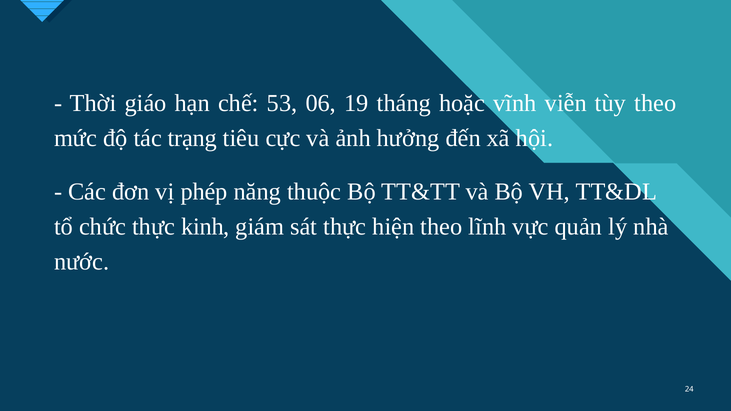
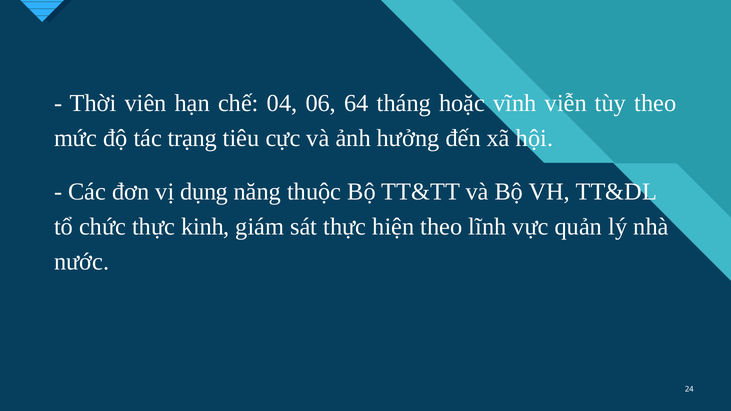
giáo: giáo -> viên (146, 103)
53: 53 -> 04 (282, 103)
19: 19 -> 64 (356, 103)
phép: phép -> dụng (204, 192)
